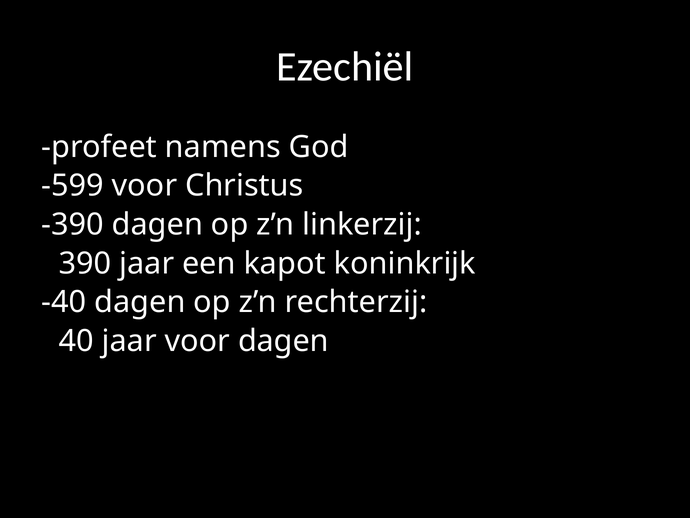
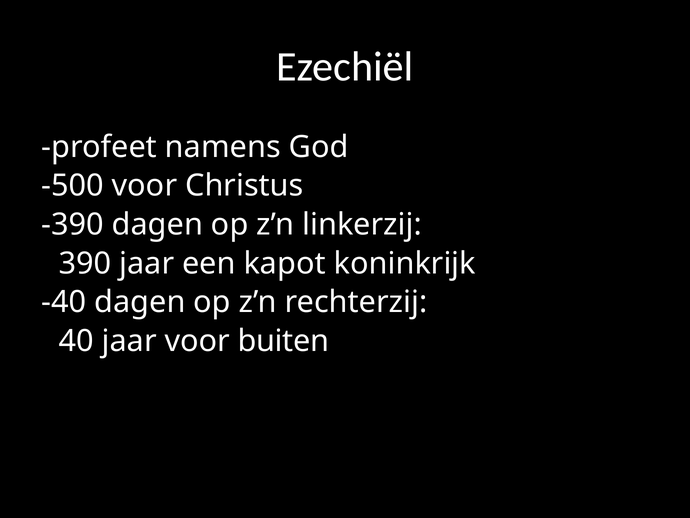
-599: -599 -> -500 (73, 186)
voor dagen: dagen -> buiten (283, 341)
